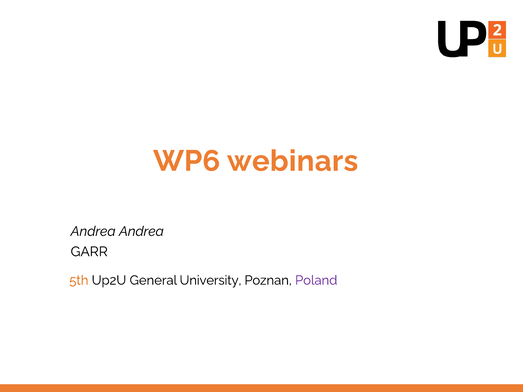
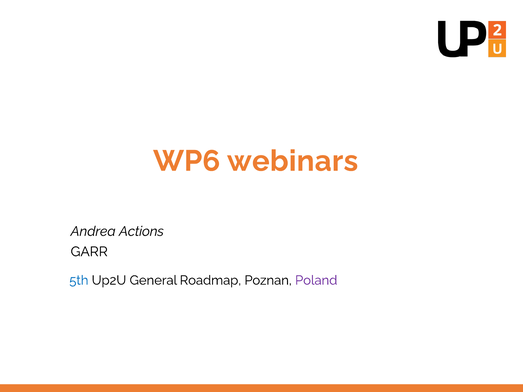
Andrea Andrea: Andrea -> Actions (141, 231)
5th colour: orange -> blue (79, 280)
University: University -> Roadmap (210, 280)
